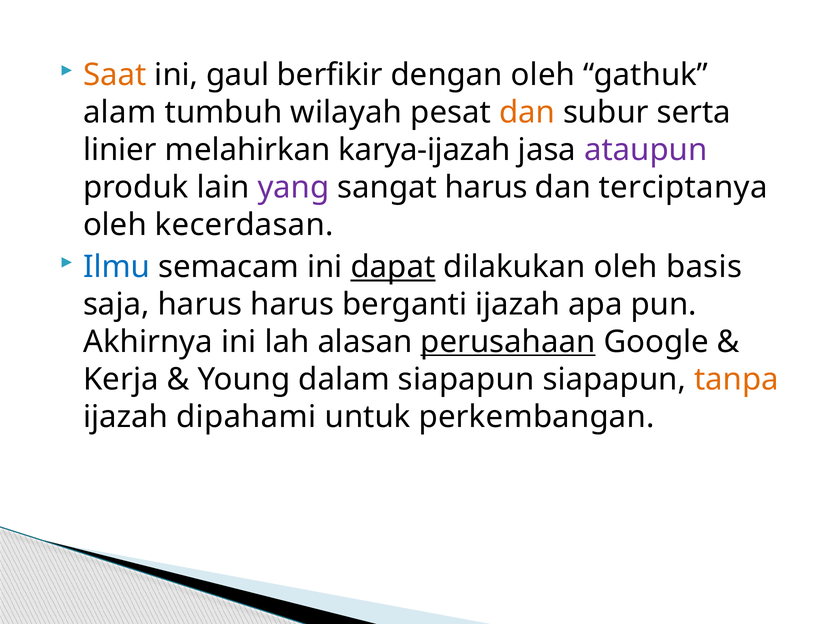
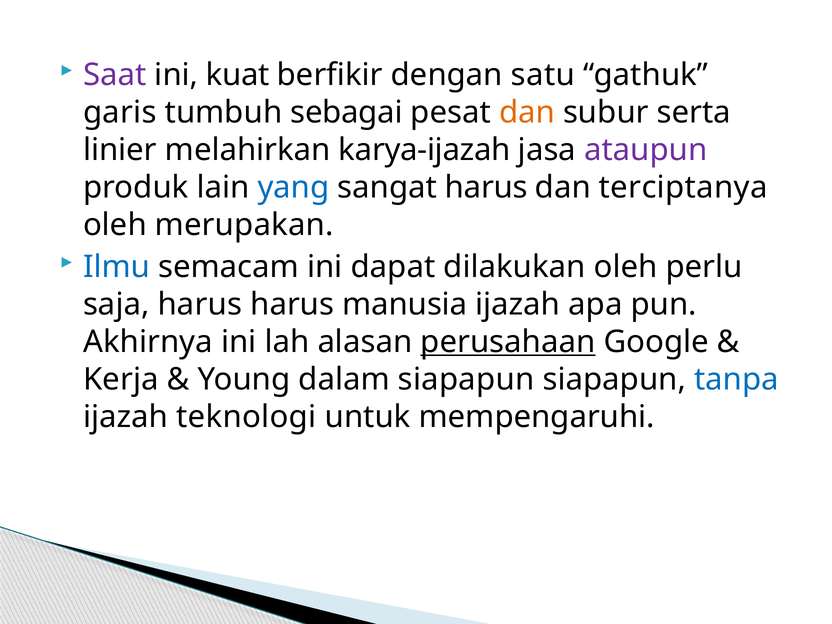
Saat colour: orange -> purple (115, 75)
gaul: gaul -> kuat (238, 75)
dengan oleh: oleh -> satu (543, 75)
alam: alam -> garis (120, 112)
wilayah: wilayah -> sebagai (347, 112)
yang colour: purple -> blue (293, 187)
kecerdasan: kecerdasan -> merupakan (244, 225)
dapat underline: present -> none (393, 267)
basis: basis -> perlu (704, 267)
berganti: berganti -> manusia (405, 304)
tanpa colour: orange -> blue (736, 379)
dipahami: dipahami -> teknologi (246, 417)
perkembangan: perkembangan -> mempengaruhi (537, 417)
